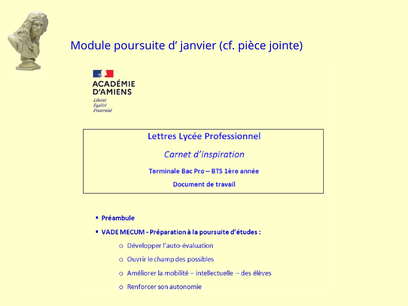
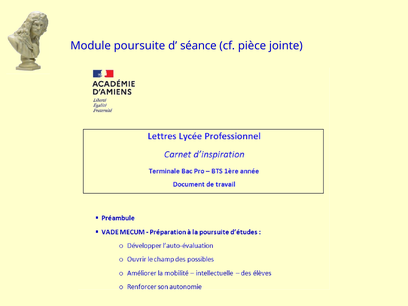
janvier: janvier -> séance (198, 46)
